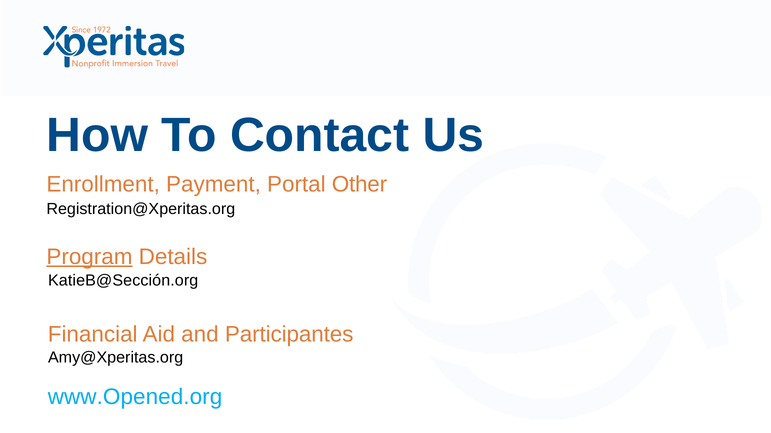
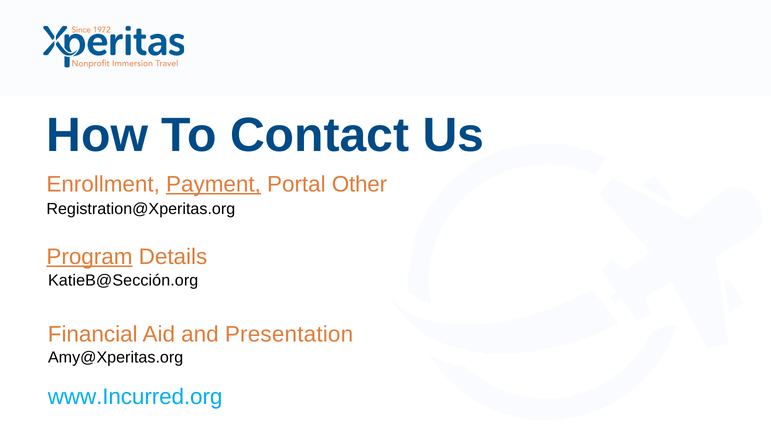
Payment underline: none -> present (213, 184)
Participantes: Participantes -> Presentation (289, 335)
www.Opened.org: www.Opened.org -> www.Incurred.org (135, 398)
